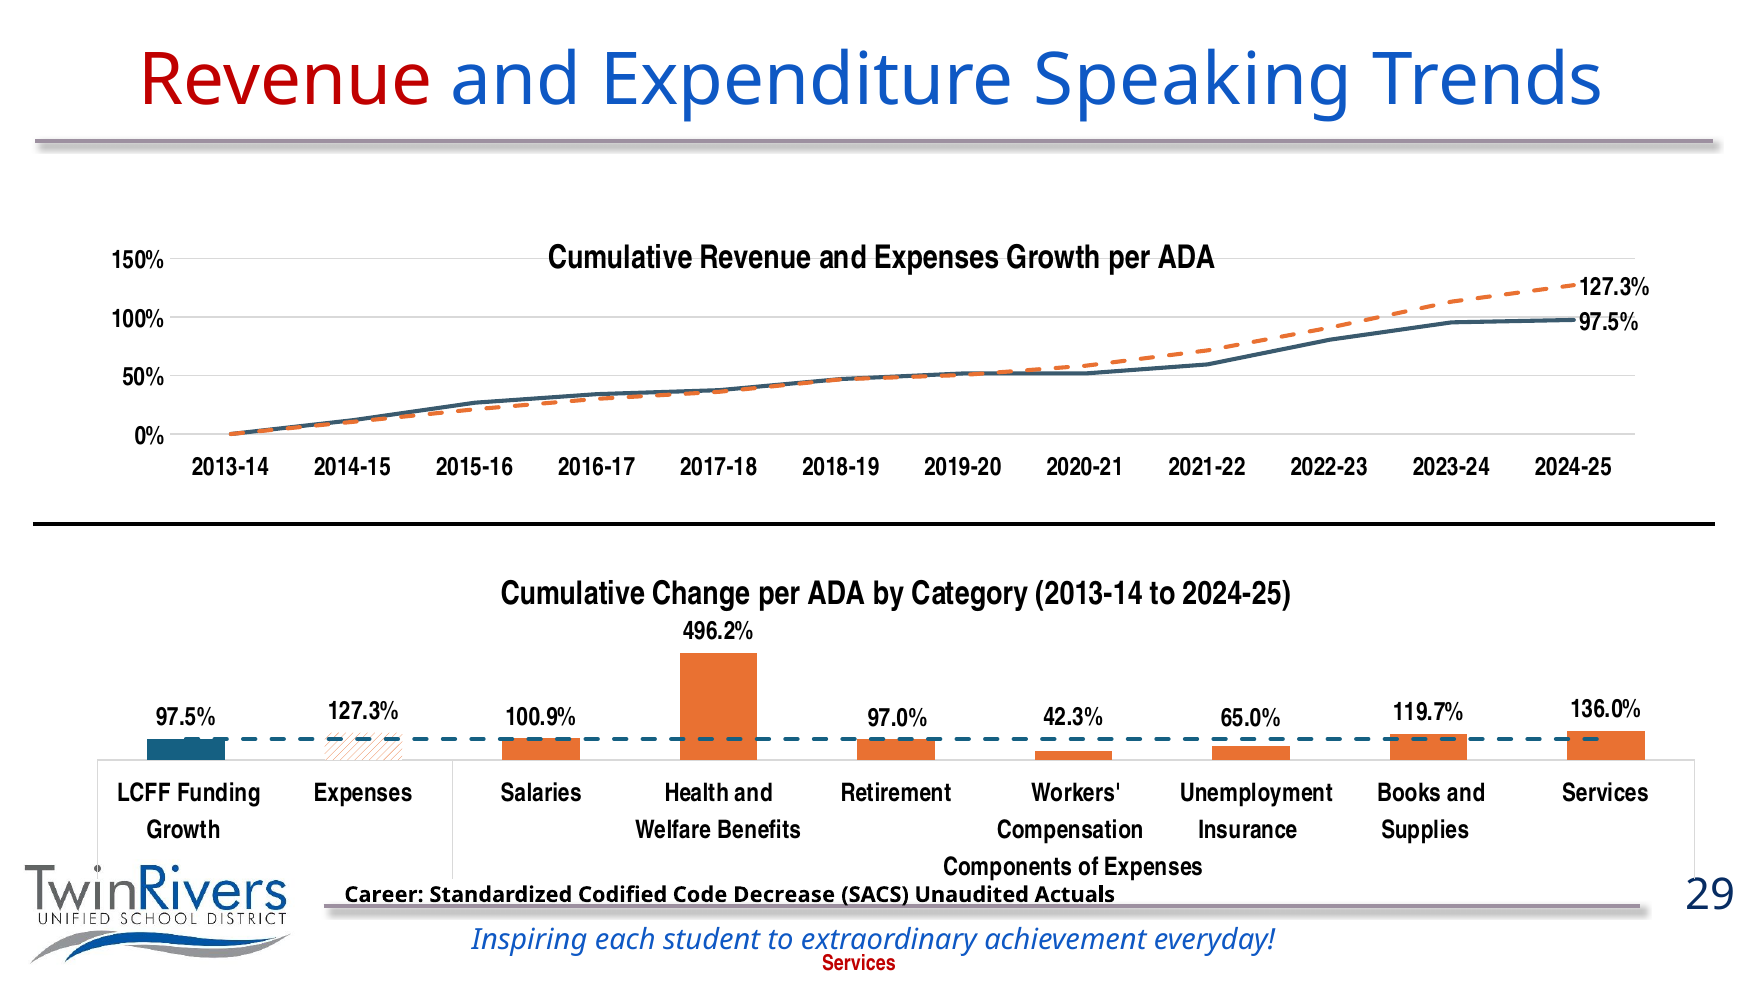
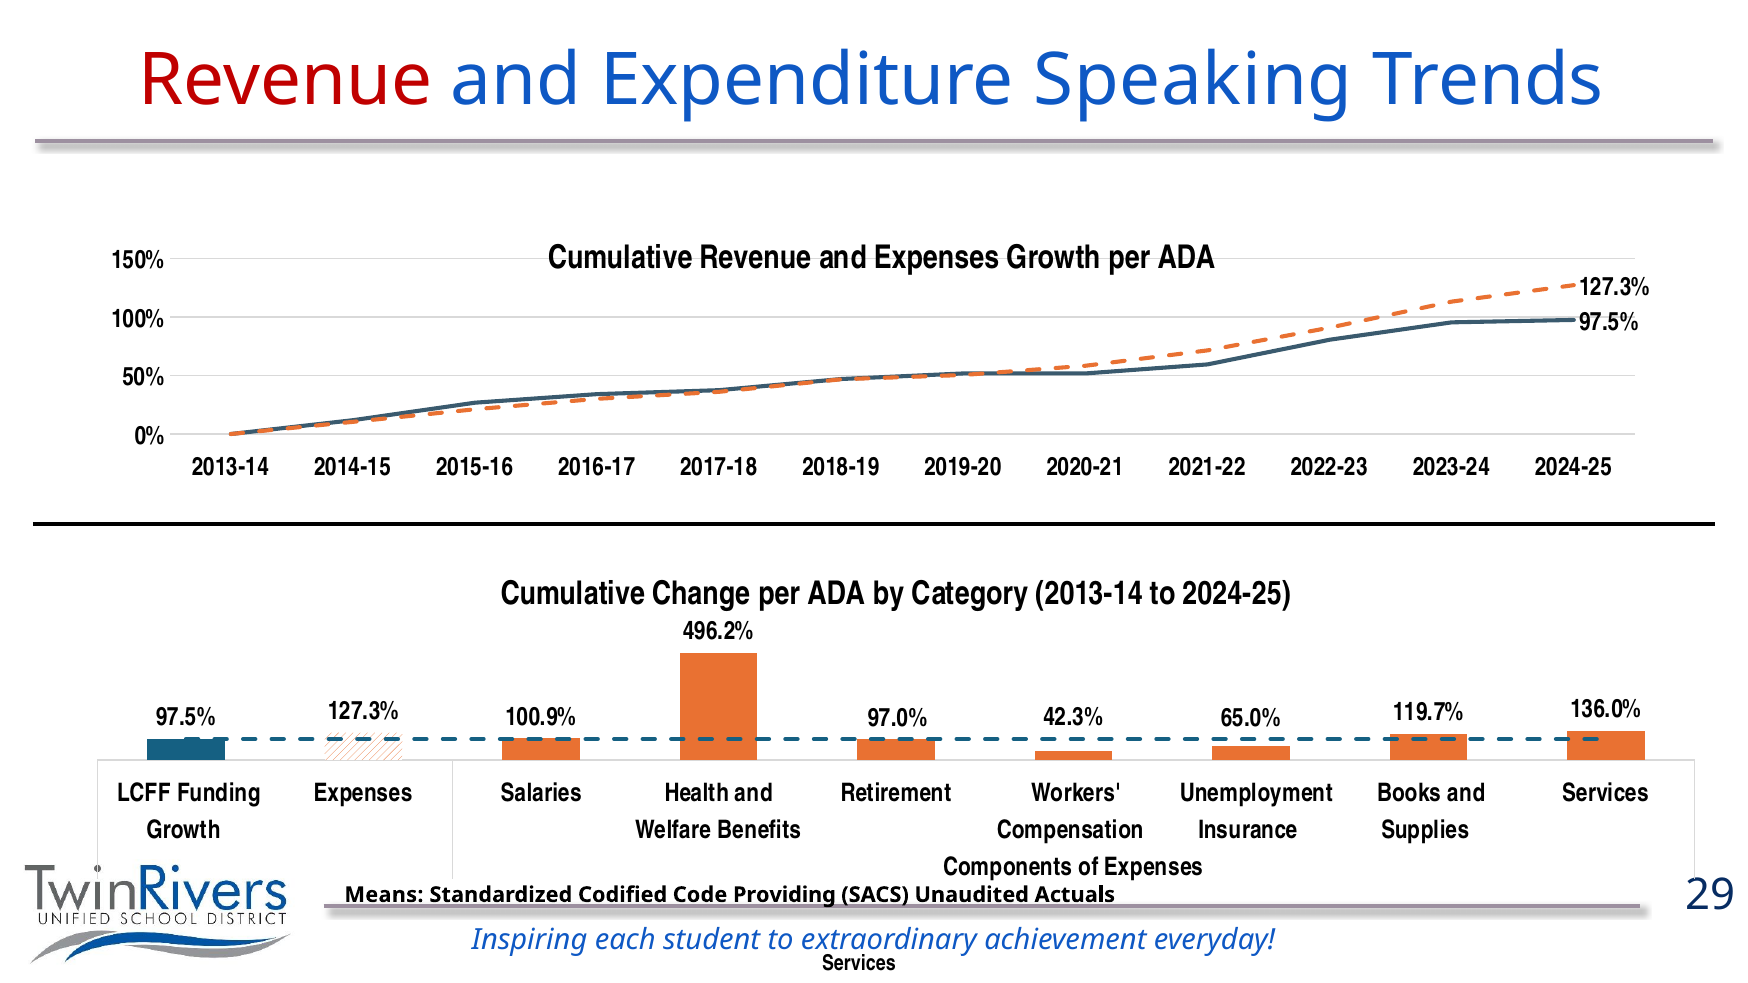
Career: Career -> Means (384, 895)
Decrease: Decrease -> Providing (784, 895)
Services colour: red -> black (859, 963)
